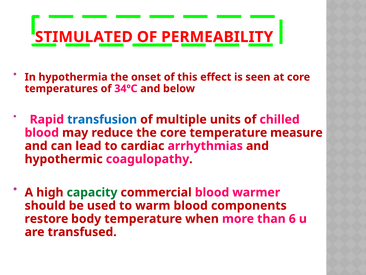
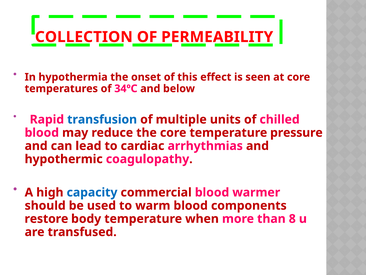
STIMULATED: STIMULATED -> COLLECTION (84, 37)
measure: measure -> pressure (296, 132)
capacity colour: green -> blue (92, 192)
6: 6 -> 8 (292, 218)
